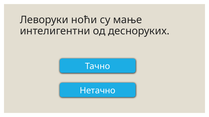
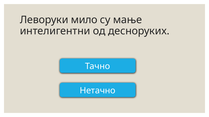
ноћи: ноћи -> мило (84, 20)
